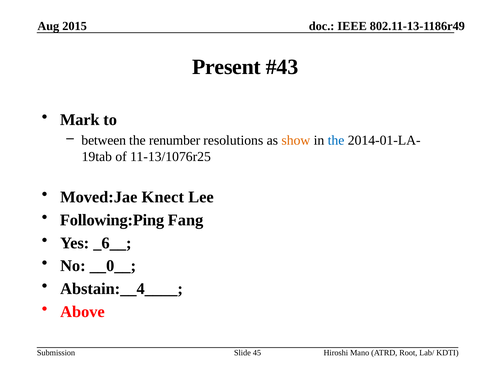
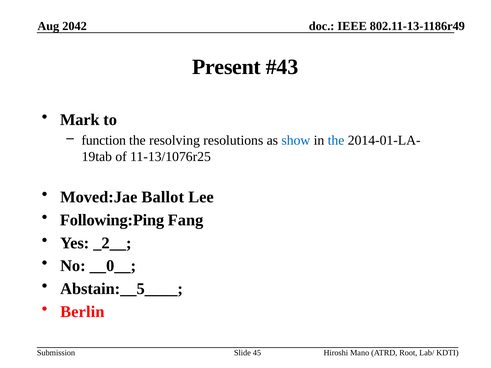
2015: 2015 -> 2042 (75, 26)
between: between -> function (104, 140)
renumber: renumber -> resolving (175, 140)
show colour: orange -> blue (296, 140)
Knect: Knect -> Ballot (163, 197)
_6__: _6__ -> _2__ (112, 243)
Abstain:__4____: Abstain:__4____ -> Abstain:__5____ (122, 289)
Above: Above -> Berlin (82, 312)
